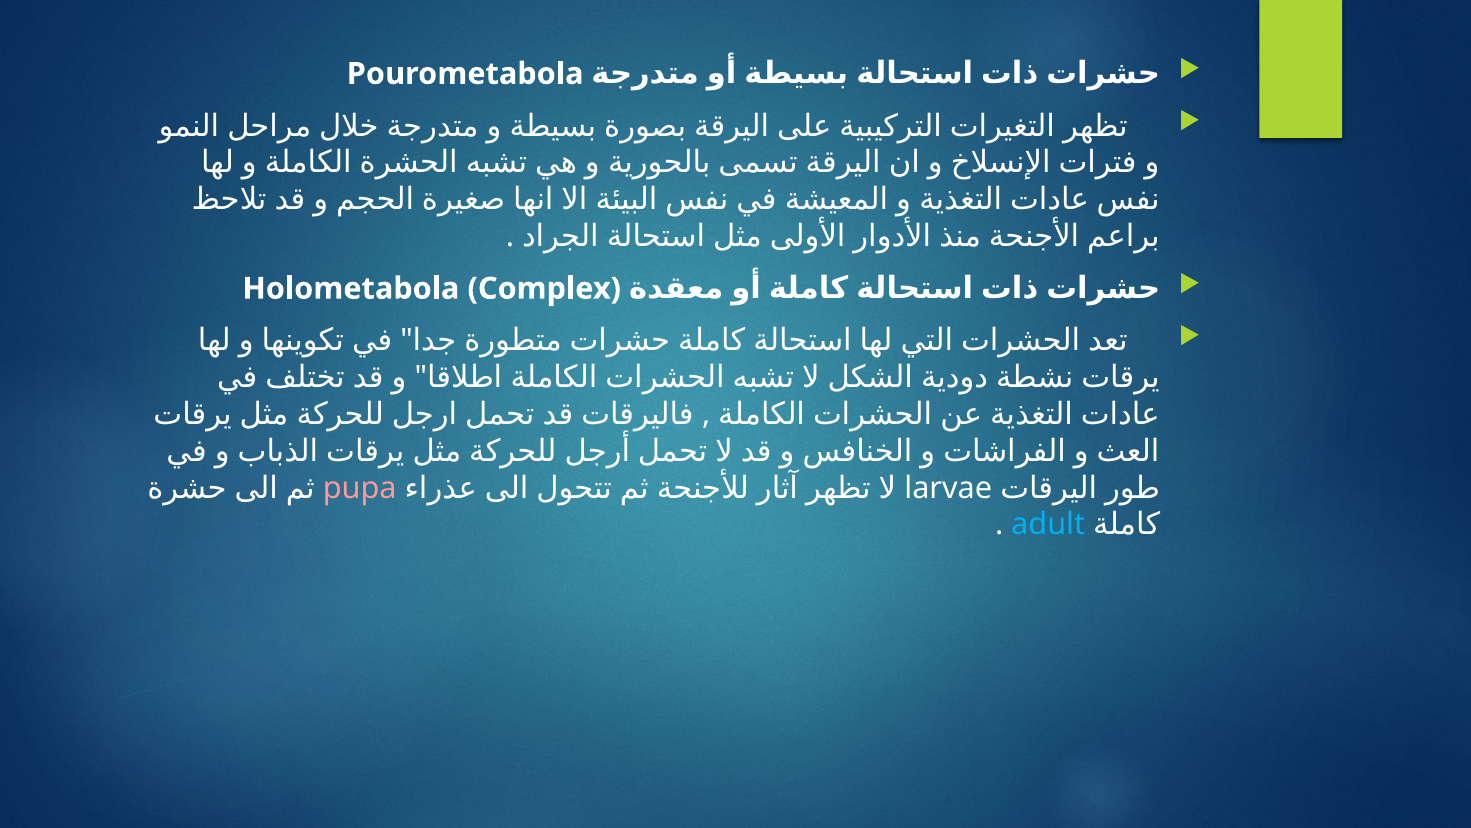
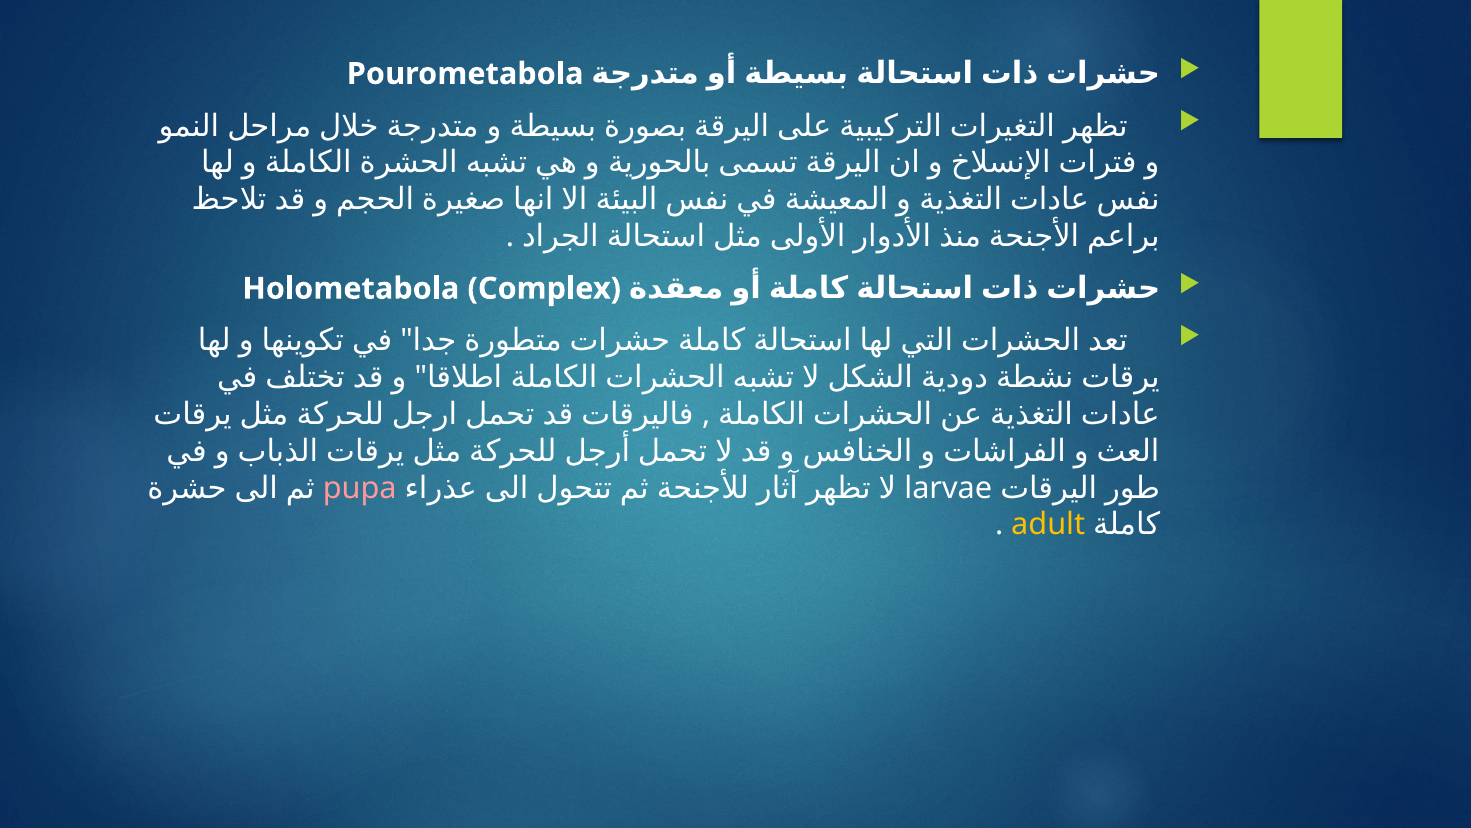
adult colour: light blue -> yellow (1048, 524)
